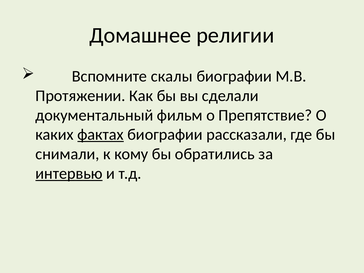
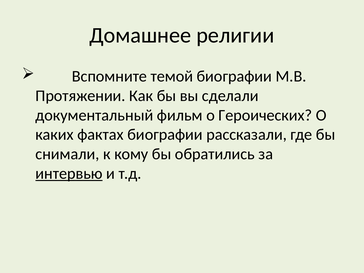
скалы: скалы -> темой (172, 76)
Препятствие: Препятствие -> Героических (265, 115)
фактах underline: present -> none (101, 135)
